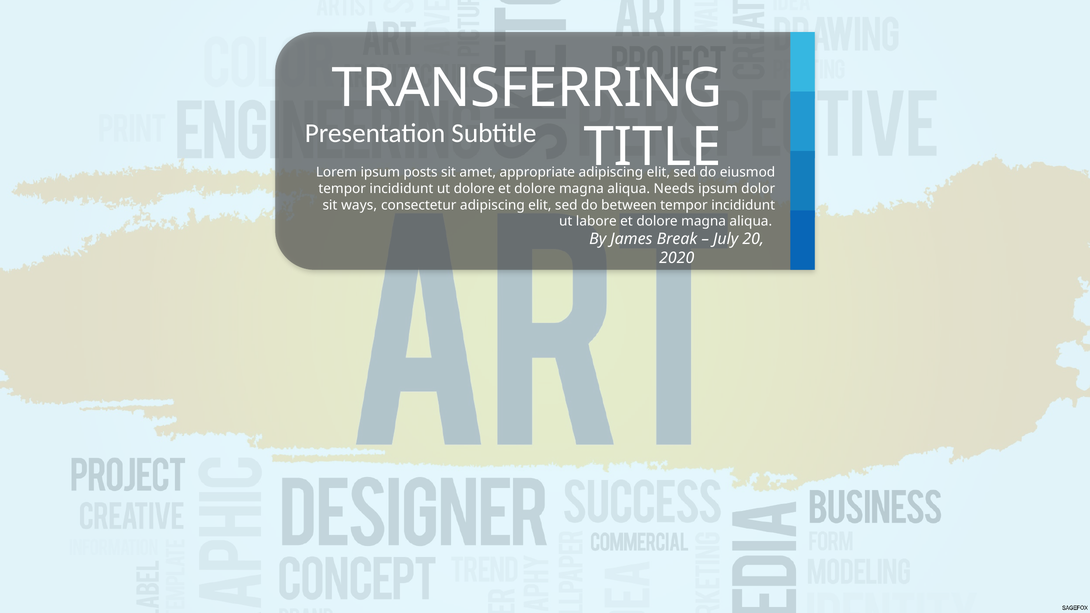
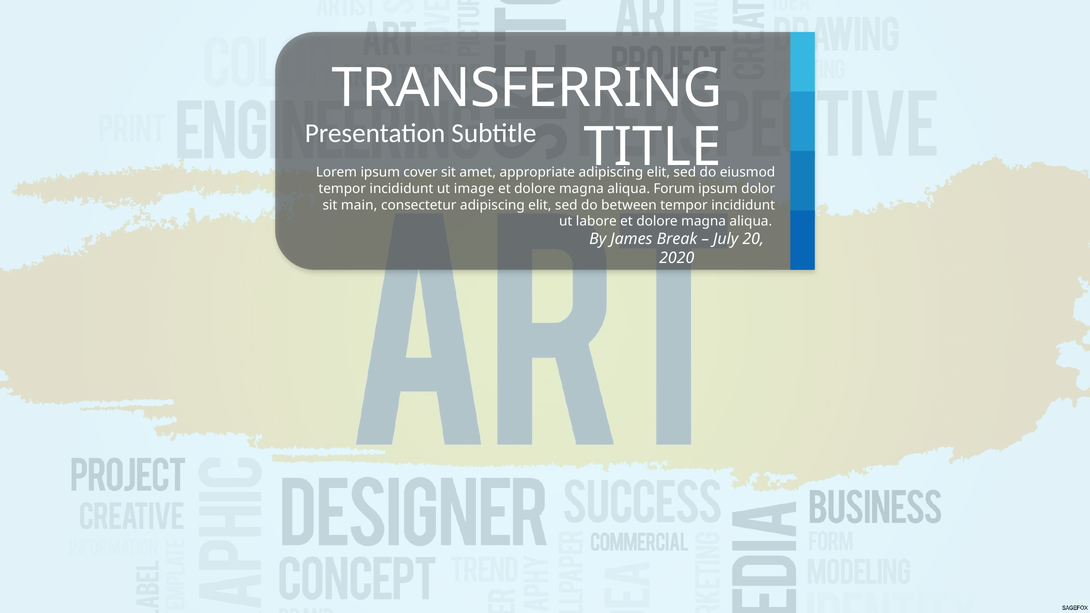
posts: posts -> cover (421, 172)
ut dolore: dolore -> image (474, 189)
Needs: Needs -> Forum (674, 189)
ways: ways -> main (359, 205)
